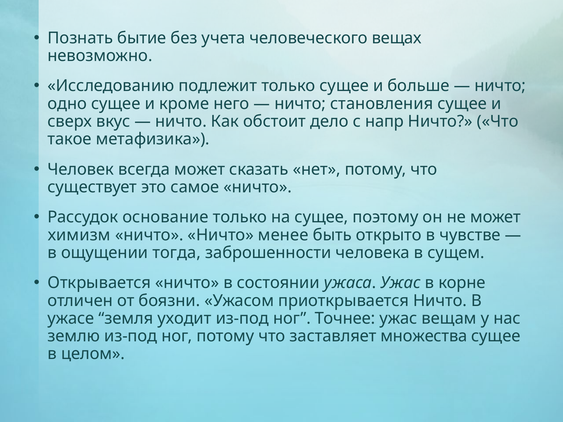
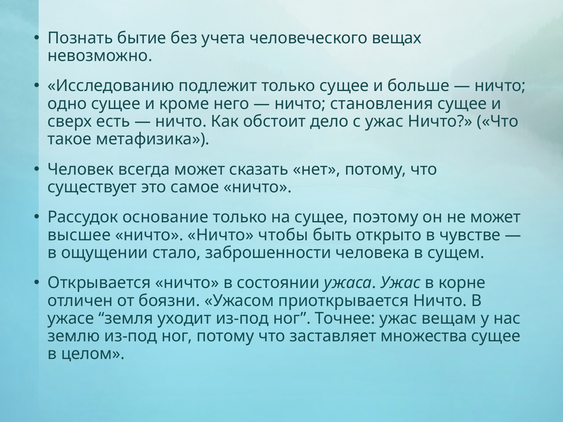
вкус: вкус -> есть (113, 121)
с напр: напр -> ужас (384, 121)
химизм: химизм -> высшее (79, 235)
менее: менее -> чтобы (283, 235)
тогда: тогда -> стало (177, 253)
